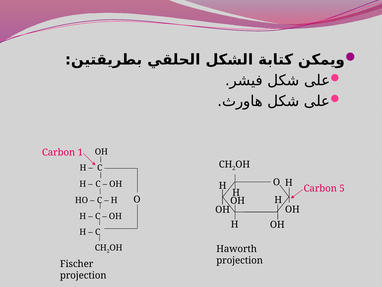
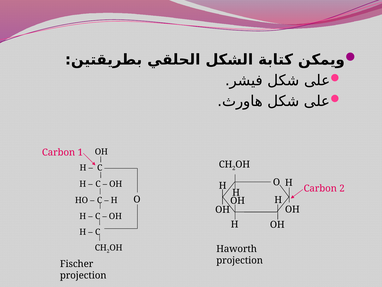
Carbon 5: 5 -> 2 (342, 188)
